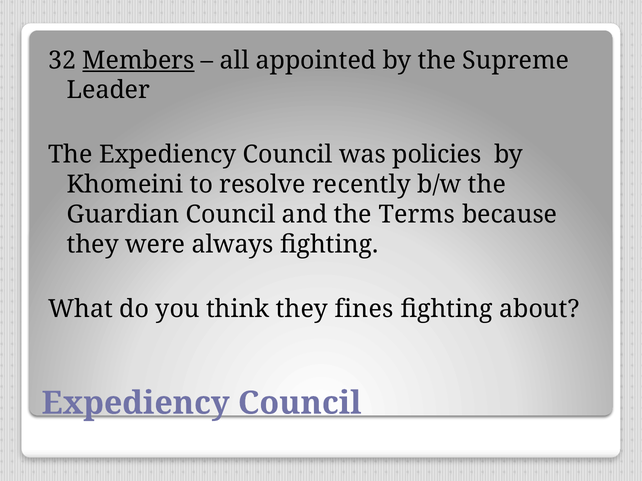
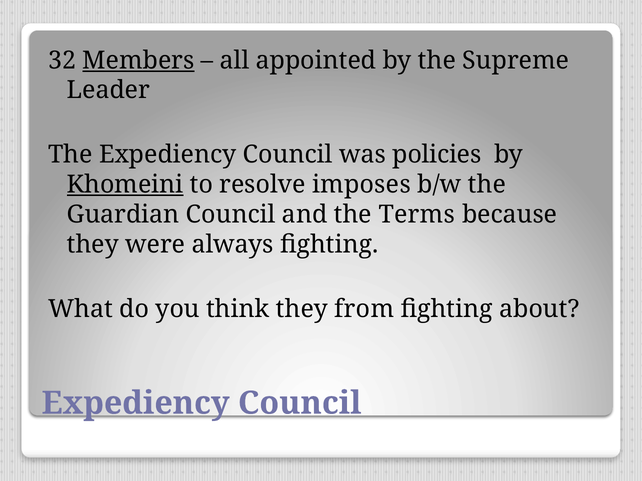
Khomeini underline: none -> present (125, 185)
recently: recently -> imposes (361, 185)
fines: fines -> from (364, 309)
